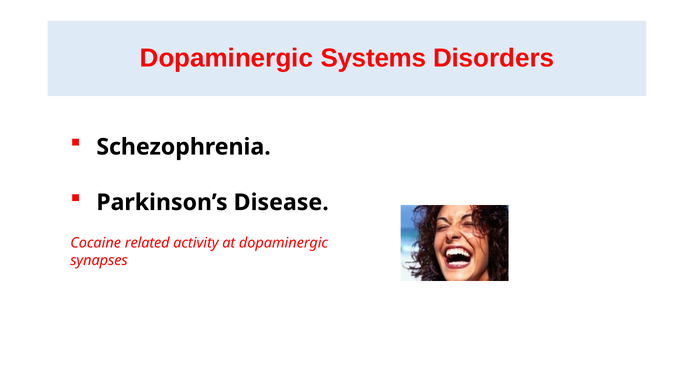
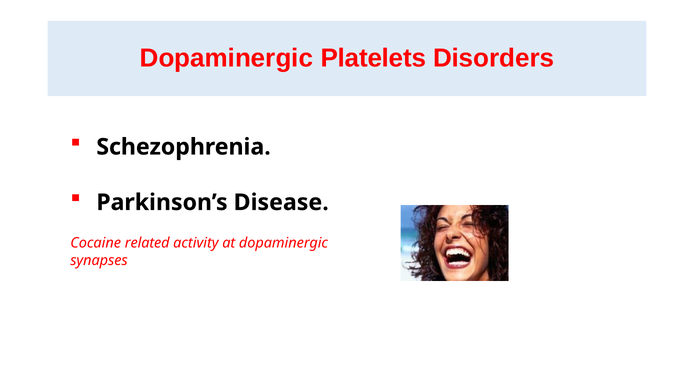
Systems: Systems -> Platelets (373, 58)
